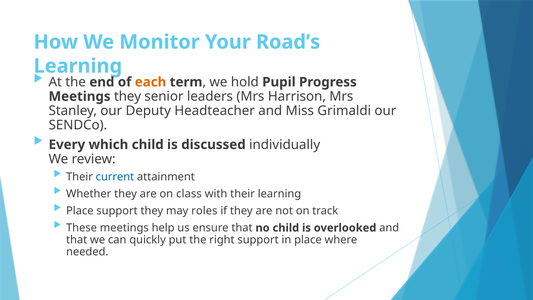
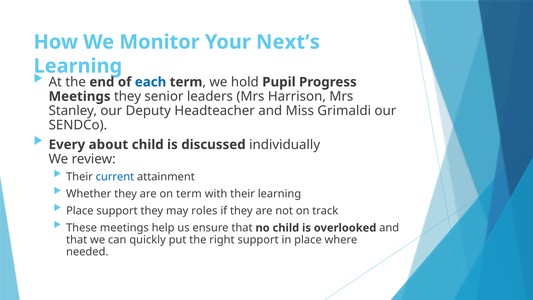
Road’s: Road’s -> Next’s (288, 42)
each colour: orange -> blue (151, 82)
which: which -> about (108, 145)
on class: class -> term (189, 194)
